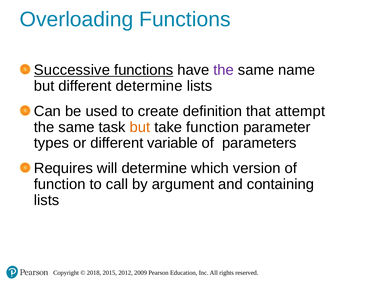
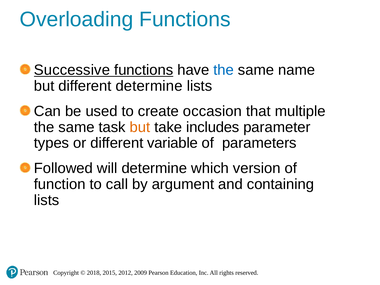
the colour: purple -> blue (224, 70)
definition: definition -> occasion (212, 111)
attempt: attempt -> multiple (300, 111)
take function: function -> includes (213, 127)
Requires: Requires -> Followed (63, 168)
